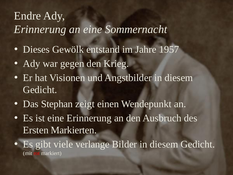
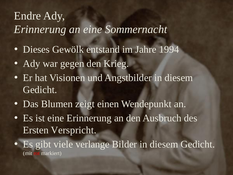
1957: 1957 -> 1994 (169, 49)
Stephan: Stephan -> Blumen (57, 104)
Markierten: Markierten -> Verspricht (74, 130)
